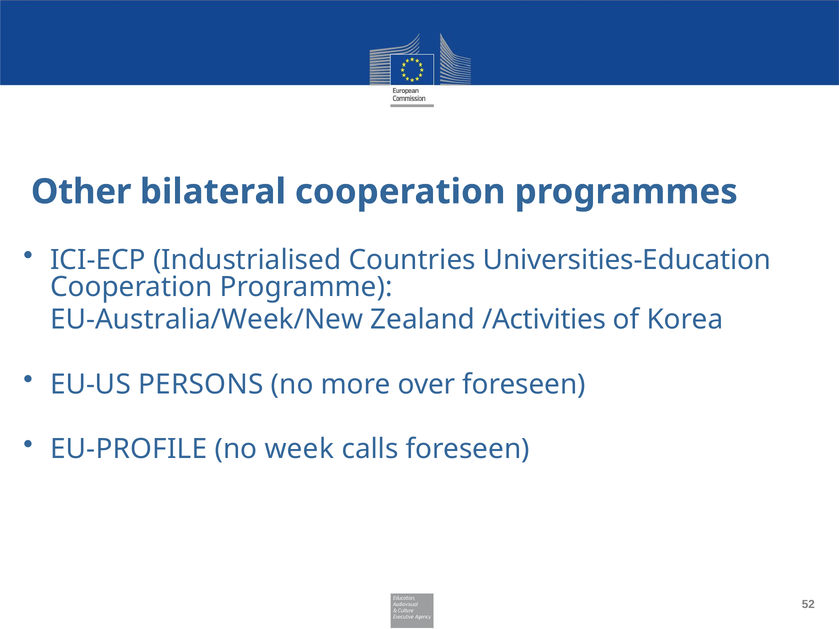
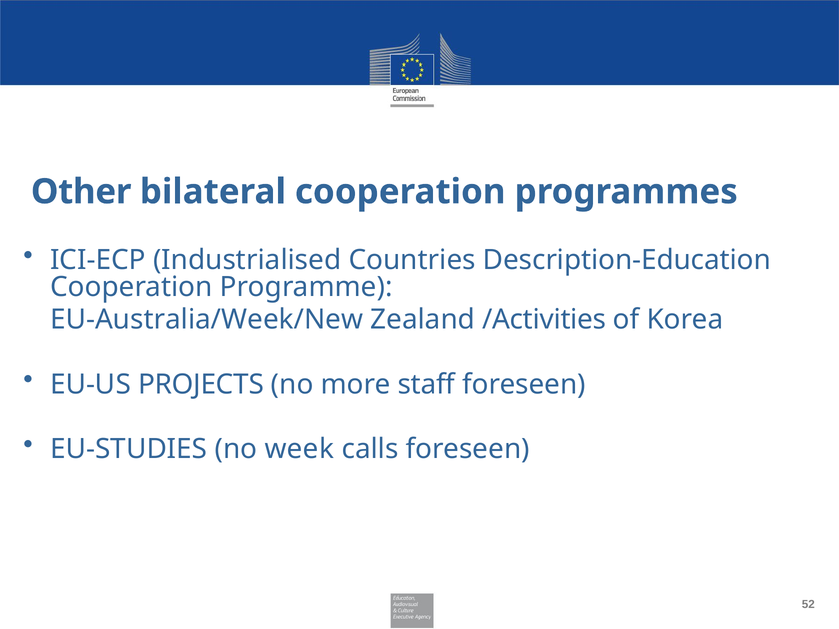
Universities-Education: Universities-Education -> Description-Education (627, 260)
PERSONS: PERSONS -> PROJECTS (201, 384)
over: over -> staff (426, 384)
EU-PROFILE: EU-PROFILE -> EU-STUDIES (129, 449)
